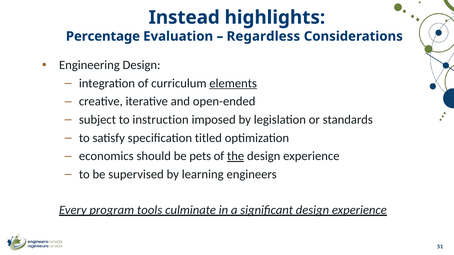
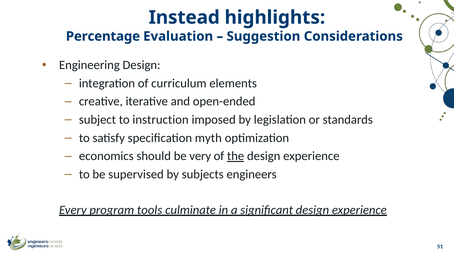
Regardless: Regardless -> Suggestion (263, 36)
elements underline: present -> none (233, 83)
titled: titled -> myth (208, 138)
pets: pets -> very (200, 156)
learning: learning -> subjects (203, 174)
